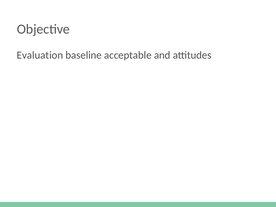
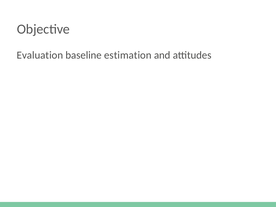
acceptable: acceptable -> estimation (128, 55)
